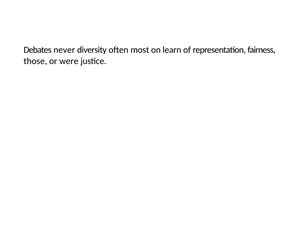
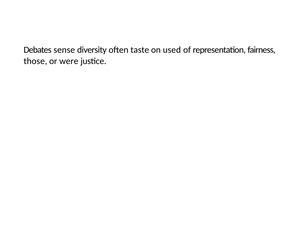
never: never -> sense (64, 50)
most: most -> taste (140, 50)
learn: learn -> used (172, 50)
